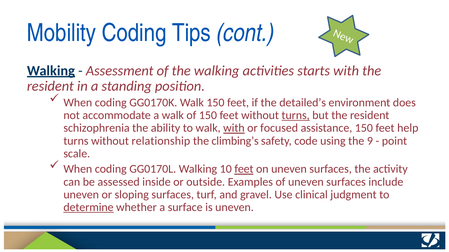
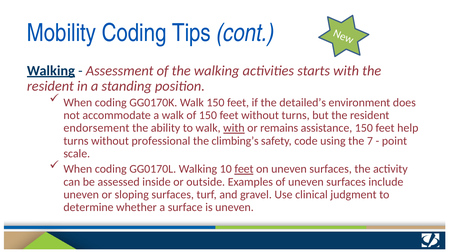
turns underline: present -> none (296, 116)
schizophrenia: schizophrenia -> endorsement (96, 128)
focused: focused -> remains (279, 128)
relationship: relationship -> professional (161, 141)
9: 9 -> 7 (370, 141)
determine underline: present -> none (88, 208)
